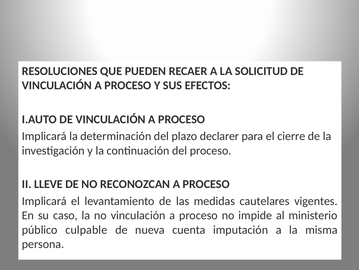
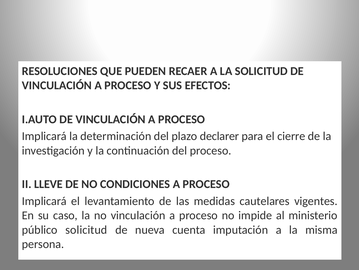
RECONOZCAN: RECONOZCAN -> CONDICIONES (135, 184)
público culpable: culpable -> solicitud (86, 229)
